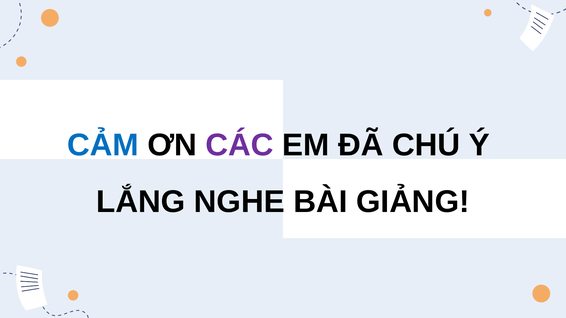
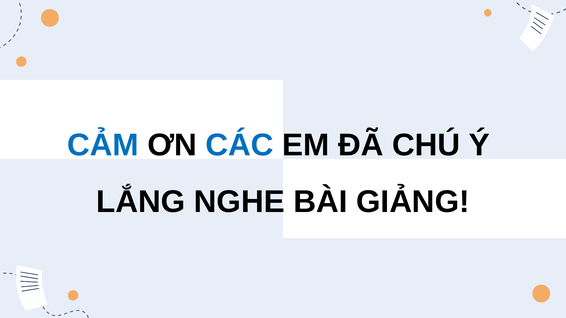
CÁC colour: purple -> blue (240, 145)
